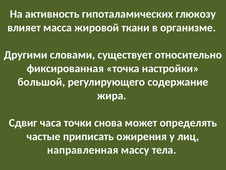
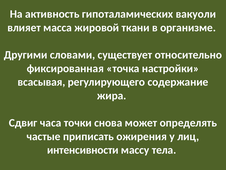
глюкозу: глюкозу -> вакуоли (196, 14)
большой: большой -> всасывая (41, 82)
направленная: направленная -> интенсивности (83, 150)
